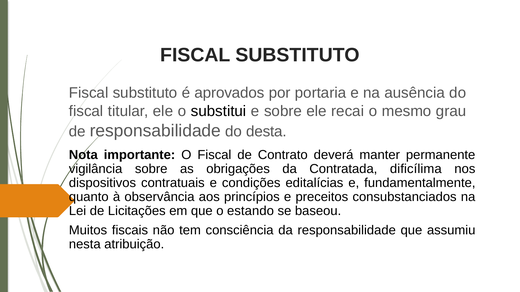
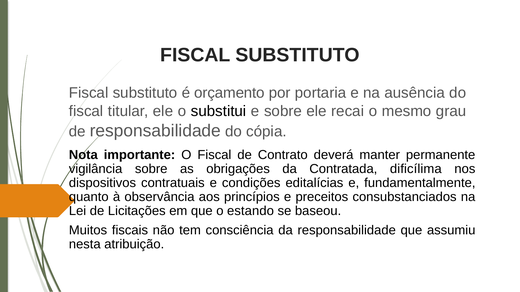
aprovados: aprovados -> orçamento (230, 93)
desta: desta -> cópia (266, 132)
